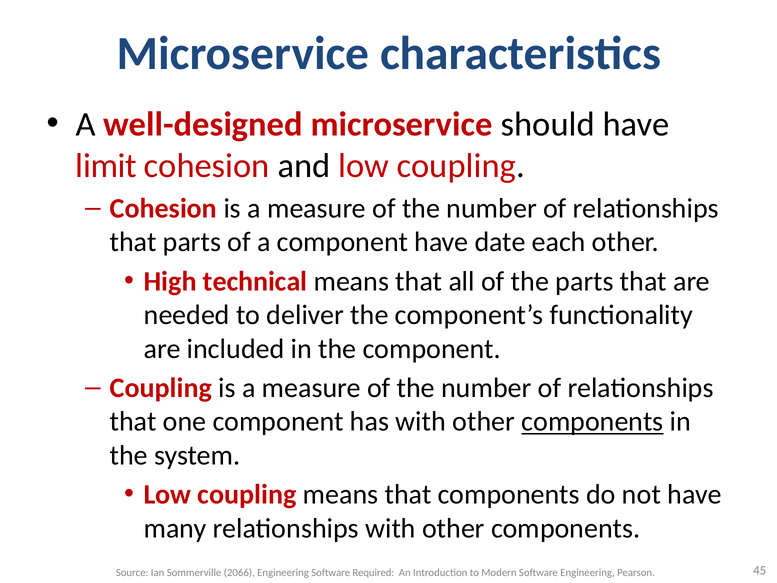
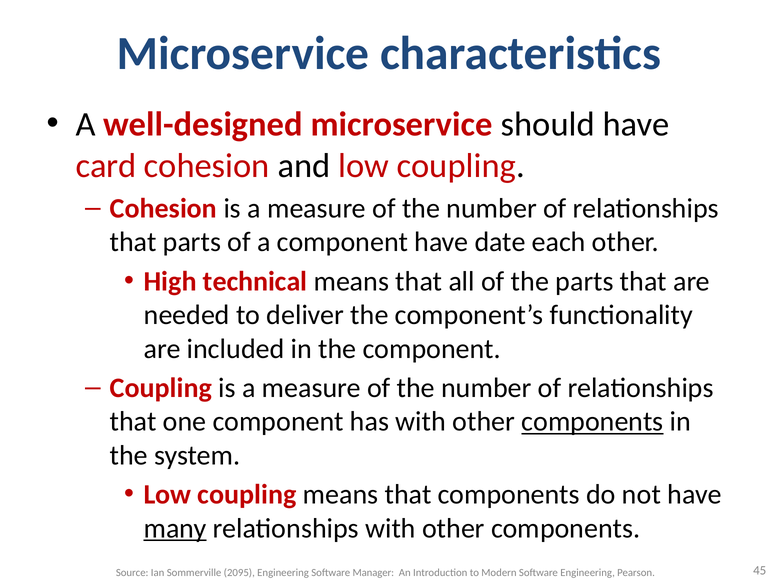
limit: limit -> card (106, 166)
many underline: none -> present (175, 528)
2066: 2066 -> 2095 (239, 572)
Required: Required -> Manager (373, 572)
